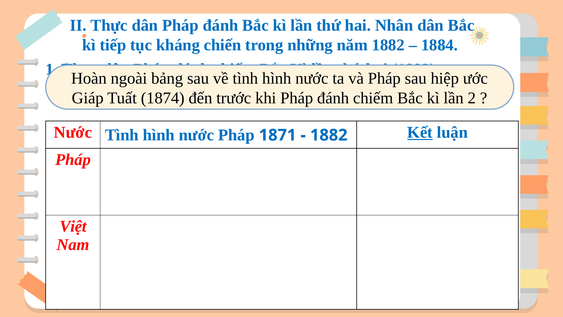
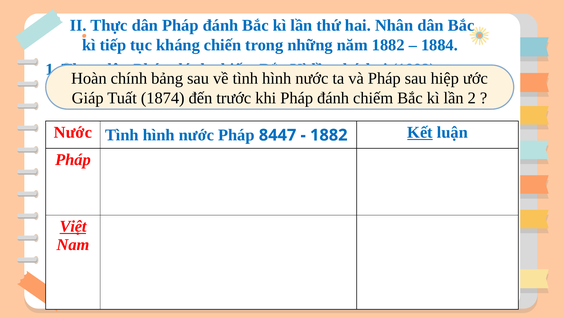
ngoài: ngoài -> chính (129, 78)
1871: 1871 -> 8447 (278, 135)
Việt underline: none -> present (73, 226)
